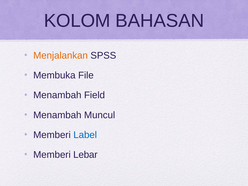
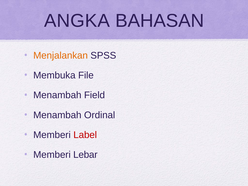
KOLOM: KOLOM -> ANGKA (77, 21)
Muncul: Muncul -> Ordinal (100, 115)
Label colour: blue -> red (85, 135)
